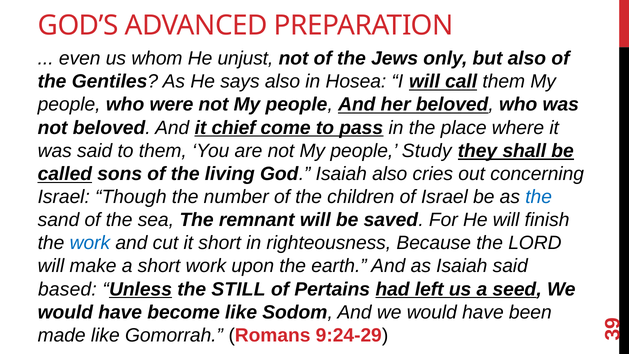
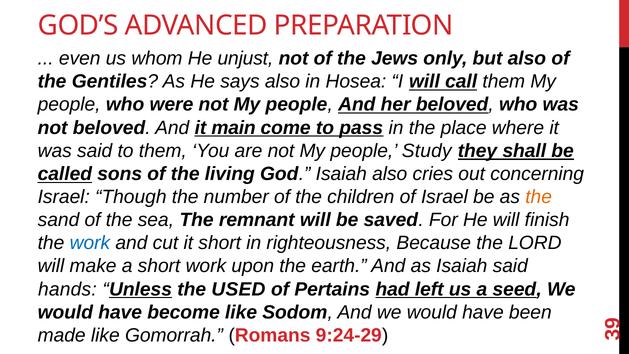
chief: chief -> main (234, 128)
the colour: blue -> orange (539, 197)
based: based -> hands (67, 289)
STILL: STILL -> USED (238, 289)
